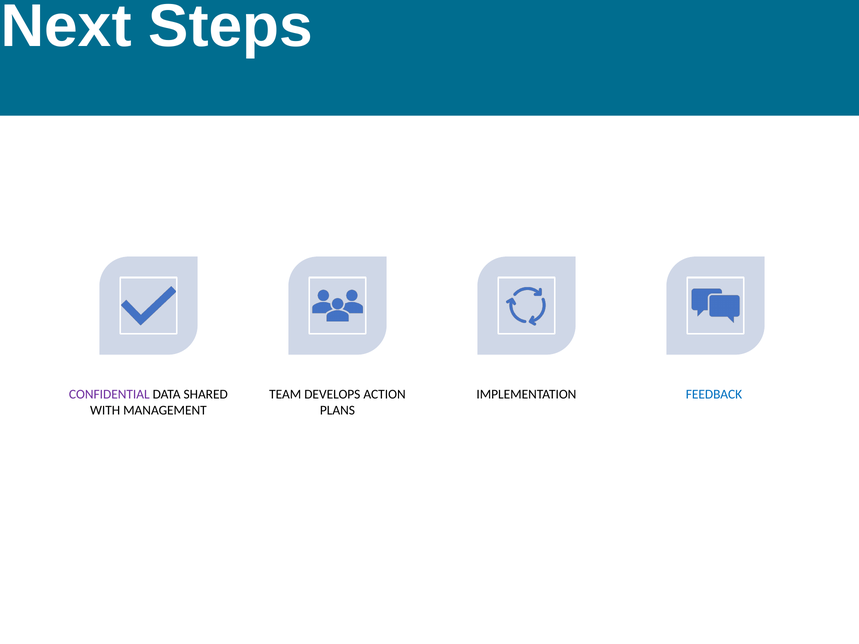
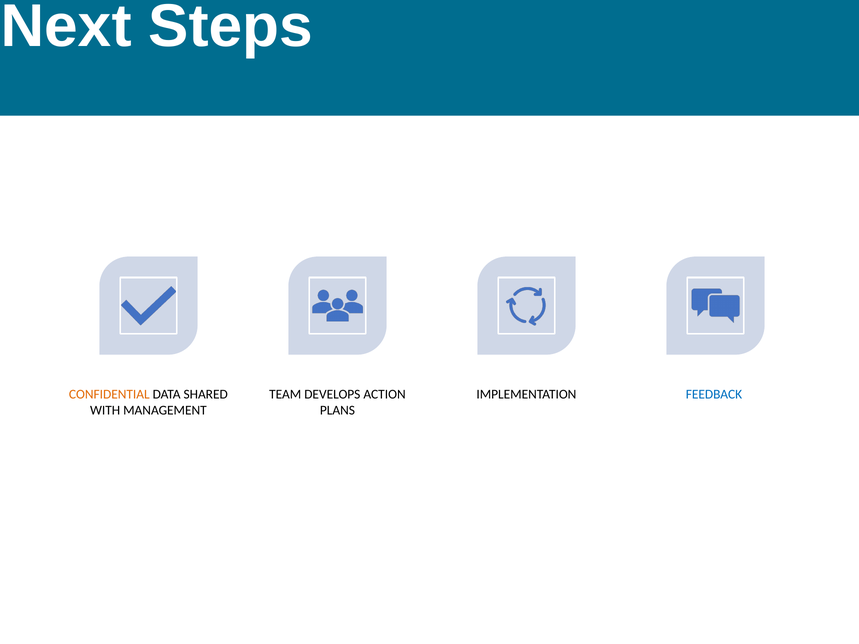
CONFIDENTIAL colour: purple -> orange (109, 394)
